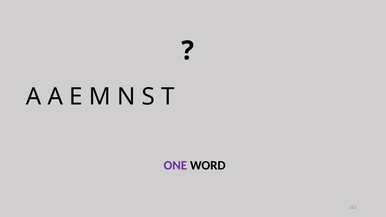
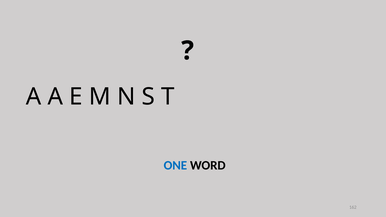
ONE colour: purple -> blue (175, 166)
